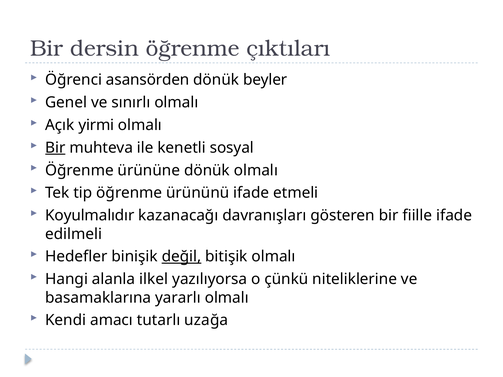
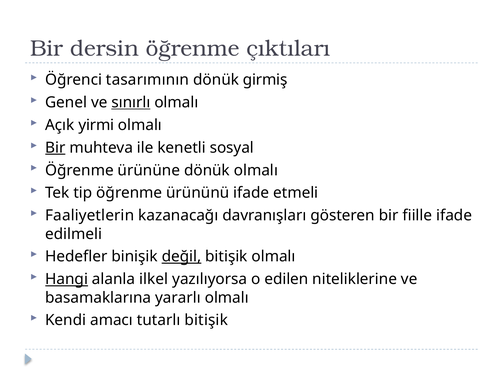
asansörden: asansörden -> tasarımının (148, 80)
beyler: beyler -> girmiş (265, 80)
sınırlı underline: none -> present (131, 102)
Koyulmalıdır: Koyulmalıdır -> Faaliyetlerin (90, 216)
Hangi underline: none -> present (67, 279)
çünkü: çünkü -> edilen (286, 279)
tutarlı uzağa: uzağa -> bitişik (206, 320)
